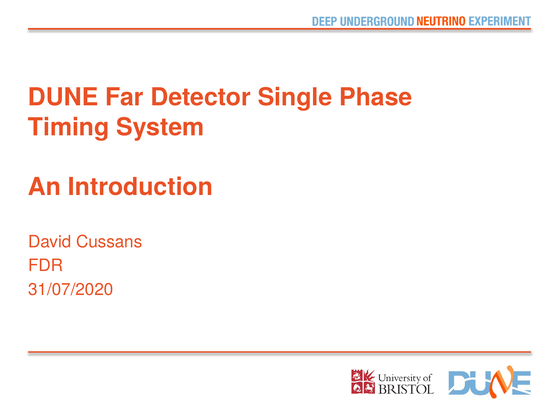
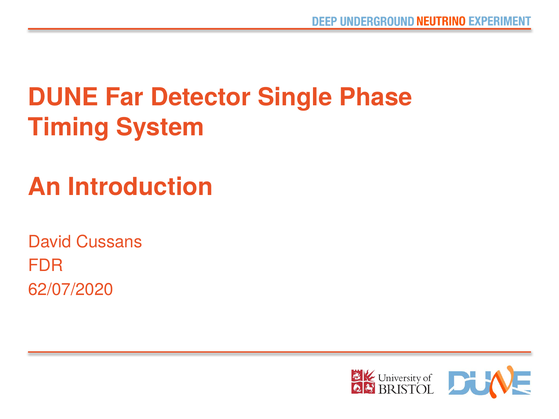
31/07/2020: 31/07/2020 -> 62/07/2020 (71, 290)
